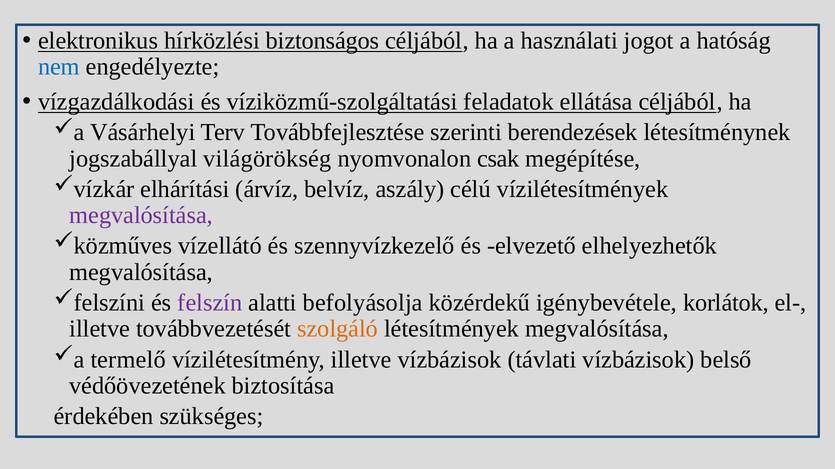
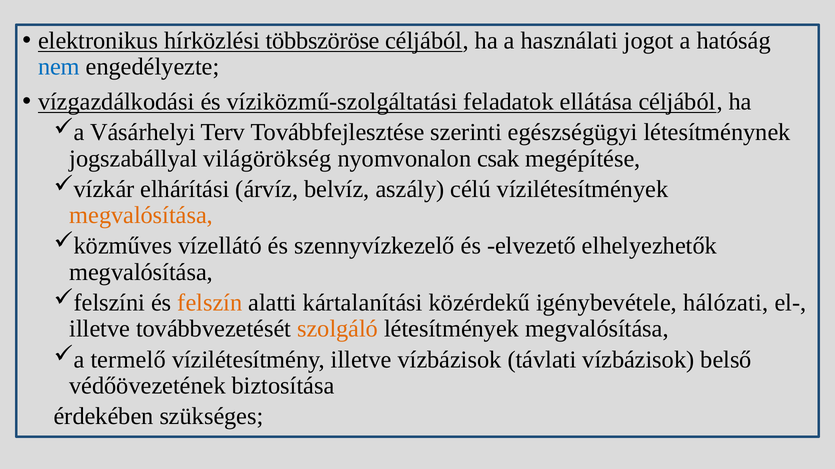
biztonságos: biztonságos -> többszöröse (323, 41)
berendezések: berendezések -> egészségügyi (573, 133)
megvalósítása colour: purple -> orange (141, 216)
felszín colour: purple -> orange (210, 303)
befolyásolja: befolyásolja -> kártalanítási (363, 303)
korlátok: korlátok -> hálózati (726, 303)
